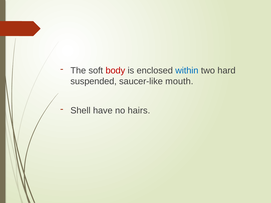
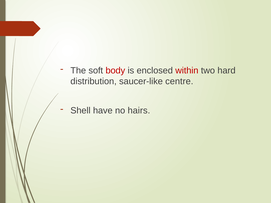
within colour: blue -> red (187, 71)
suspended: suspended -> distribution (94, 81)
mouth: mouth -> centre (179, 81)
